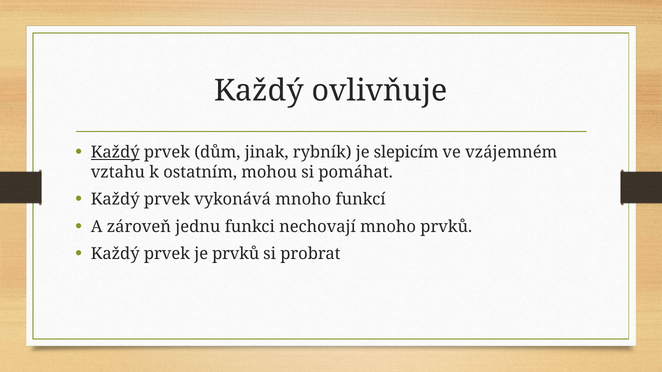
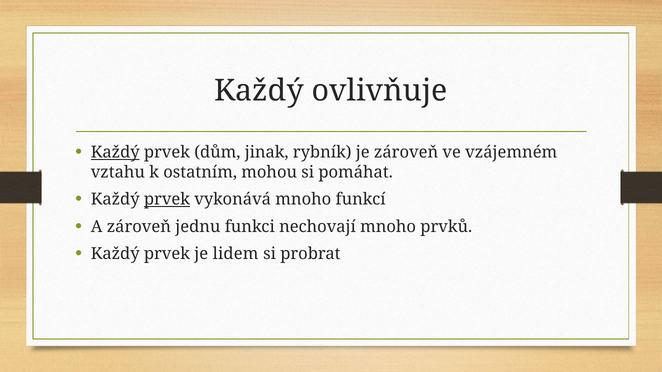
je slepicím: slepicím -> zároveň (406, 152)
prvek underline: none -> present (167, 200)
je prvků: prvků -> lidem (236, 254)
